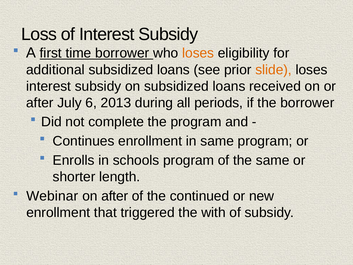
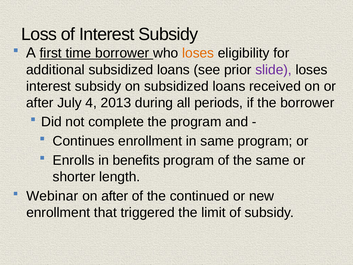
slide colour: orange -> purple (274, 70)
6: 6 -> 4 (91, 103)
schools: schools -> benefits (136, 160)
with: with -> limit (213, 212)
